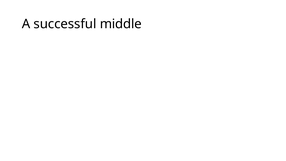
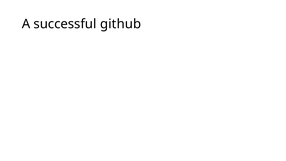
middle: middle -> github (121, 24)
